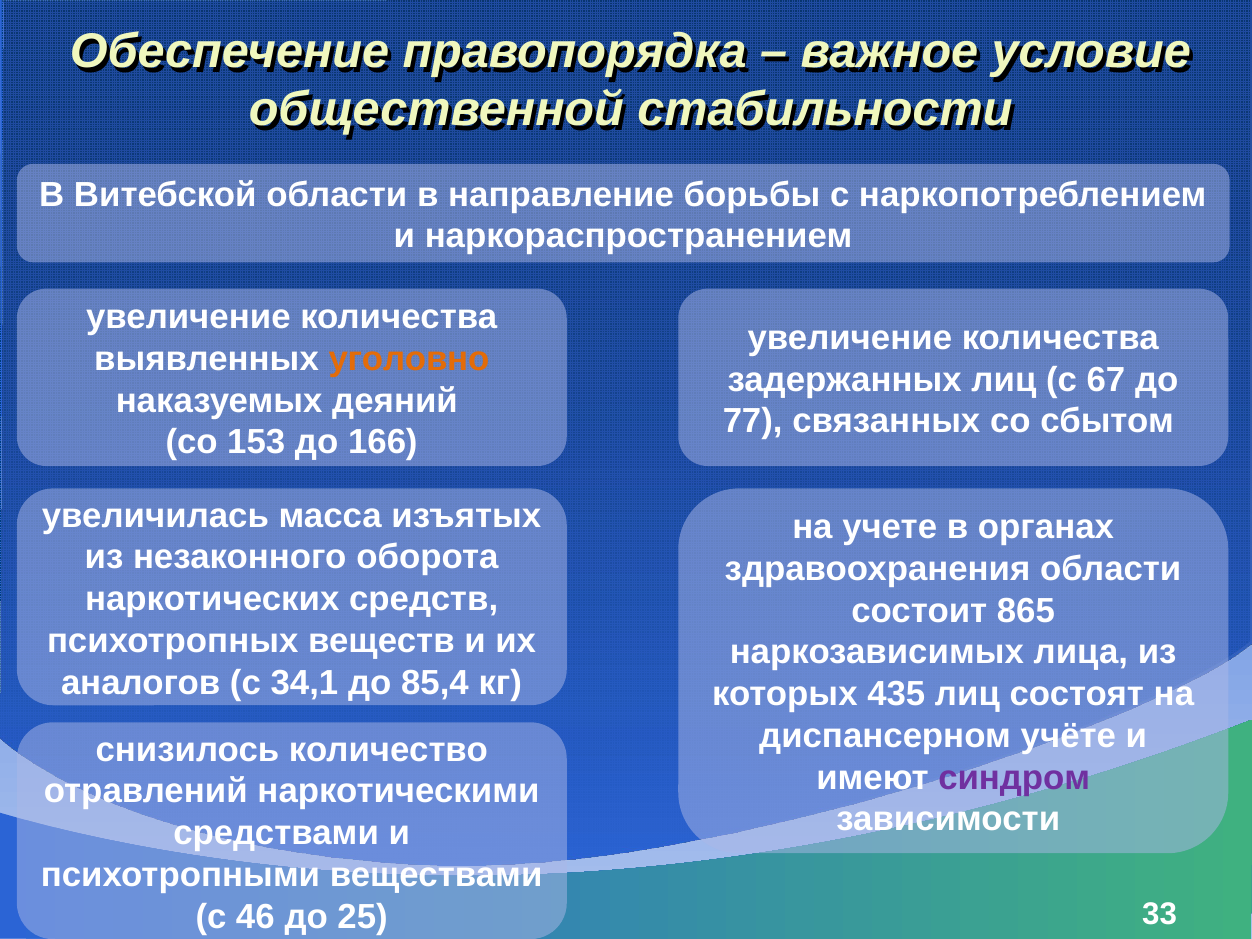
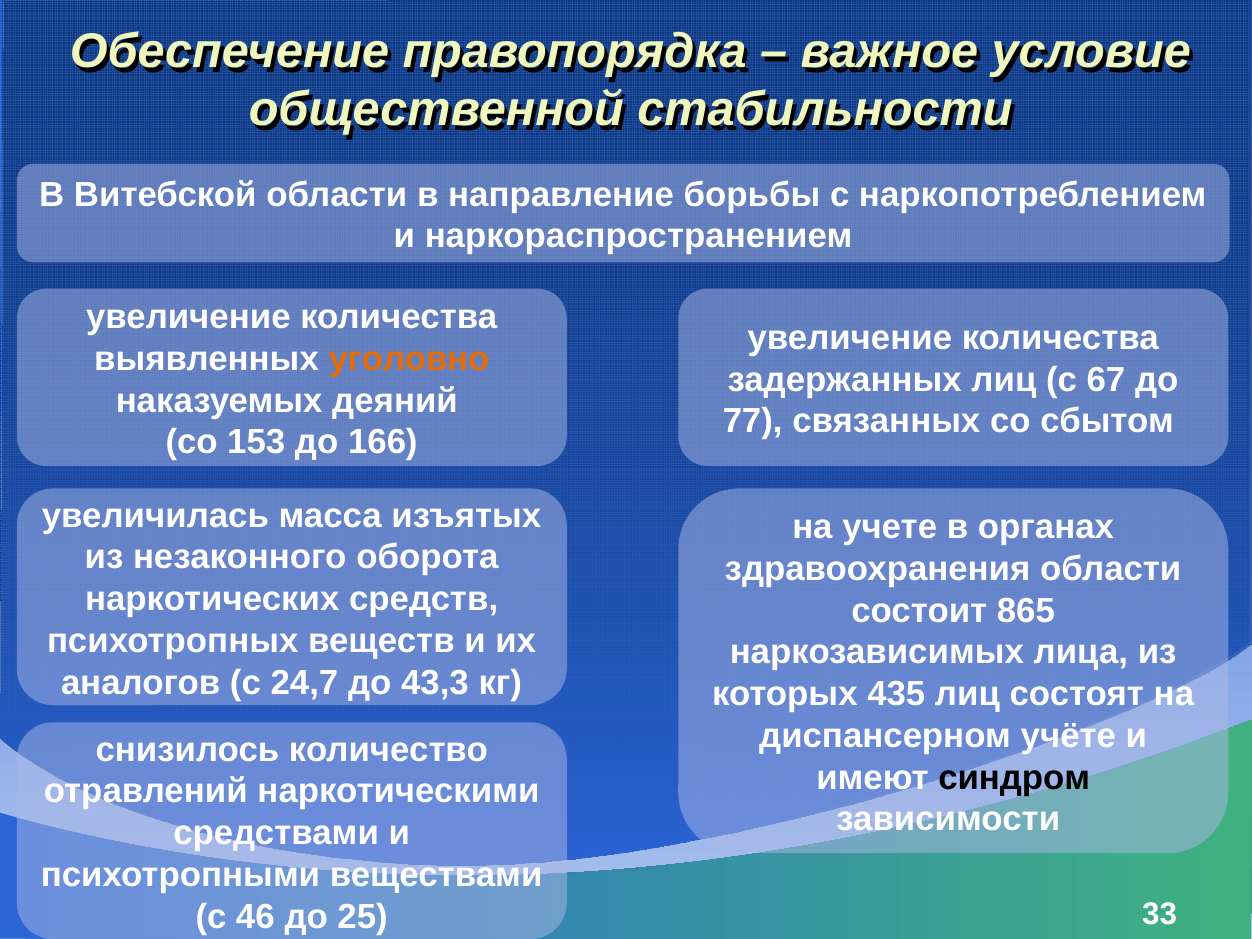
34,1: 34,1 -> 24,7 (304, 683)
85,4: 85,4 -> 43,3 (435, 683)
синдром colour: purple -> black (1014, 778)
